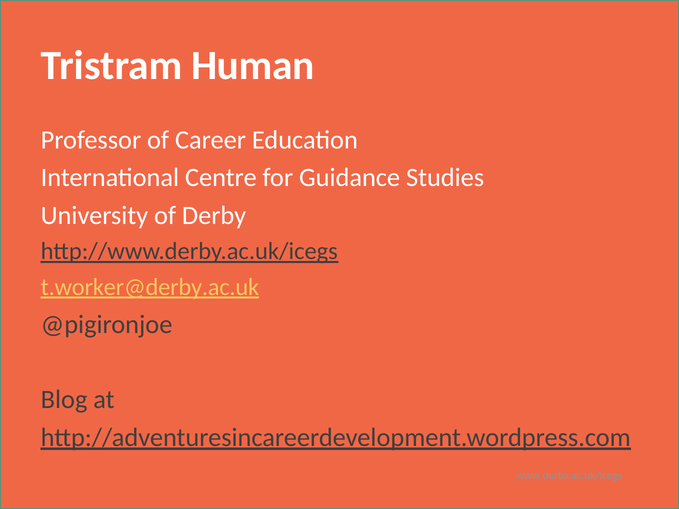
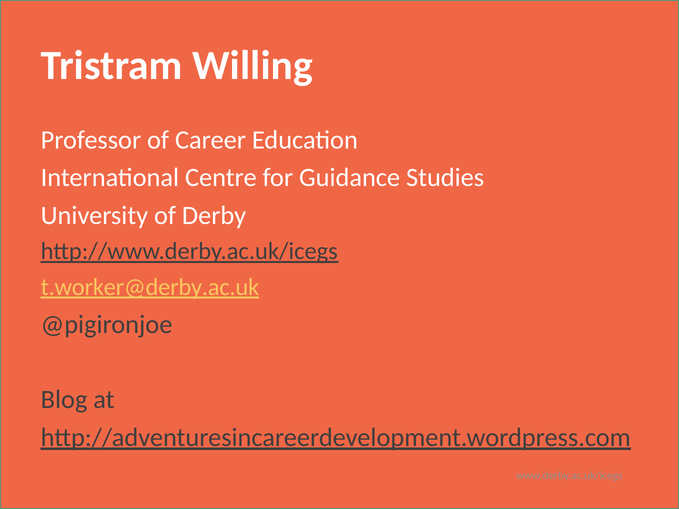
Human: Human -> Willing (252, 66)
